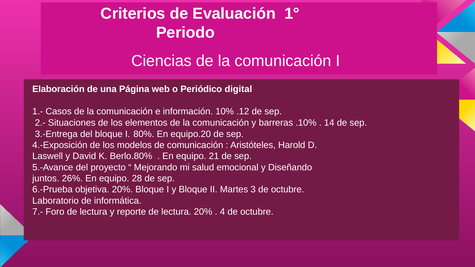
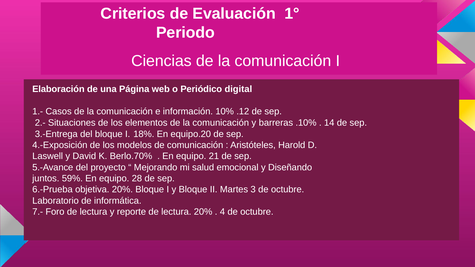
80%: 80% -> 18% (144, 134)
Berlo.80%: Berlo.80% -> Berlo.70% (131, 156)
26%: 26% -> 59% (72, 179)
